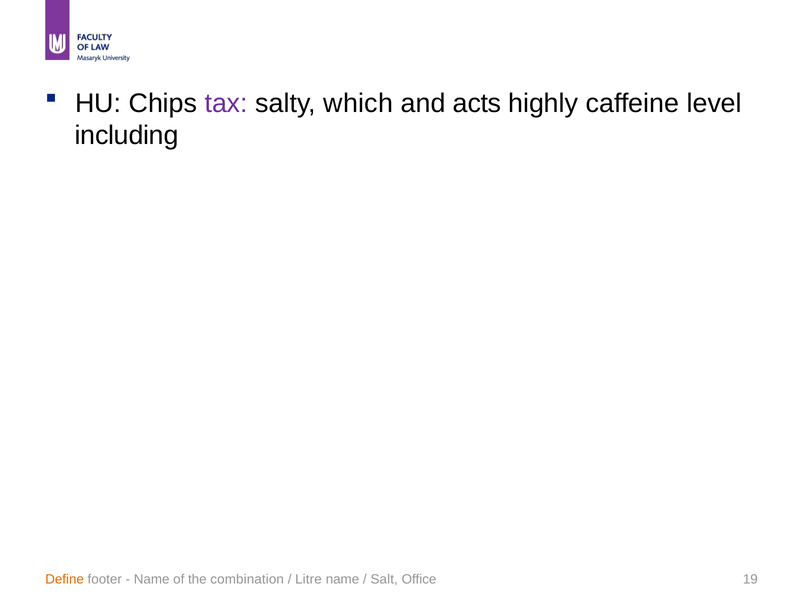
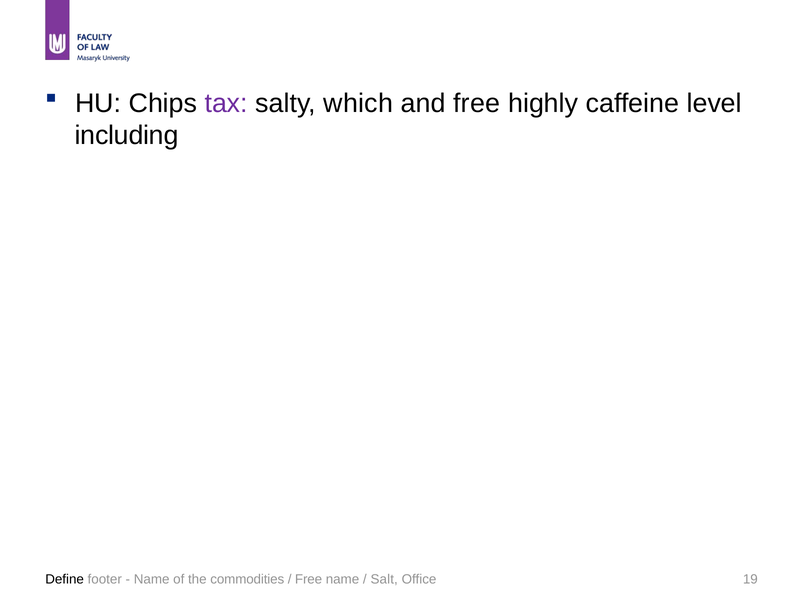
and acts: acts -> free (477, 103)
Define colour: orange -> black (65, 579)
combination: combination -> commodities (247, 579)
Litre: Litre -> Free (309, 579)
